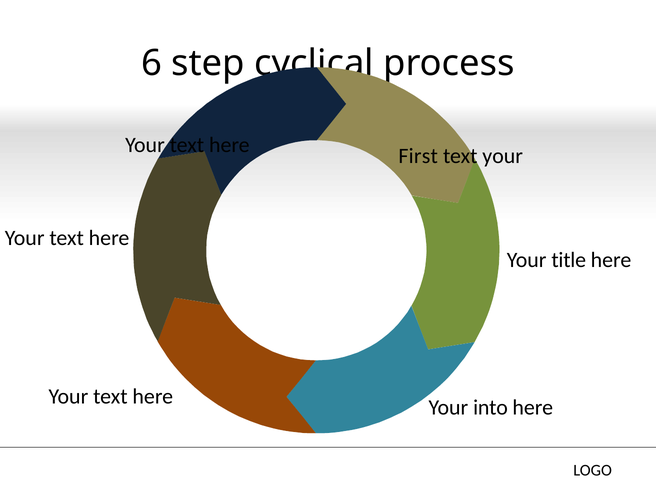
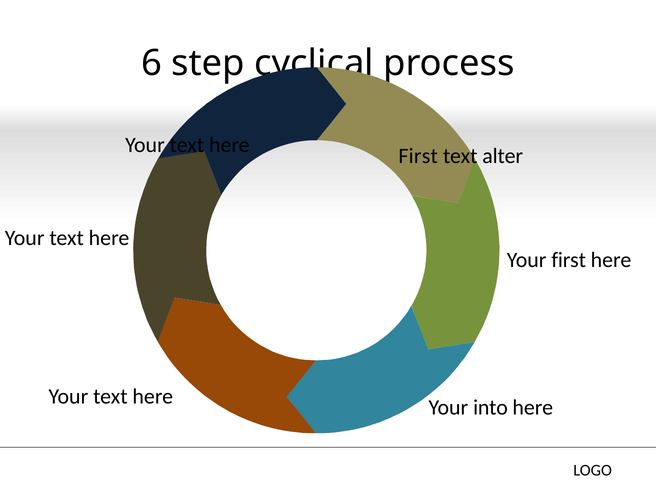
text your: your -> alter (503, 156)
Your title: title -> first (569, 260)
